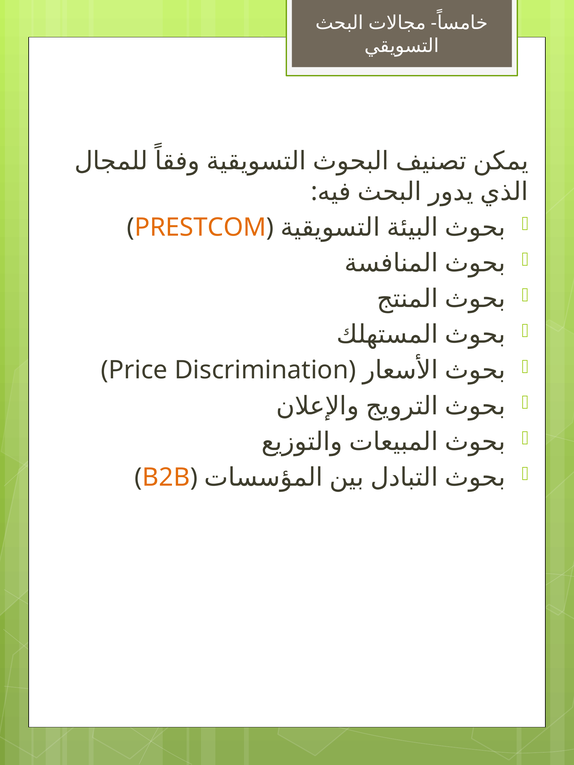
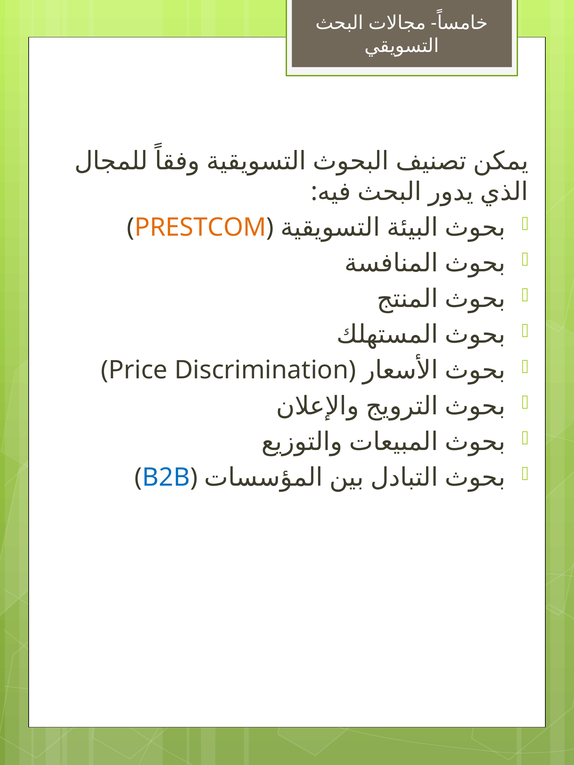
B2B colour: orange -> blue (166, 478)
